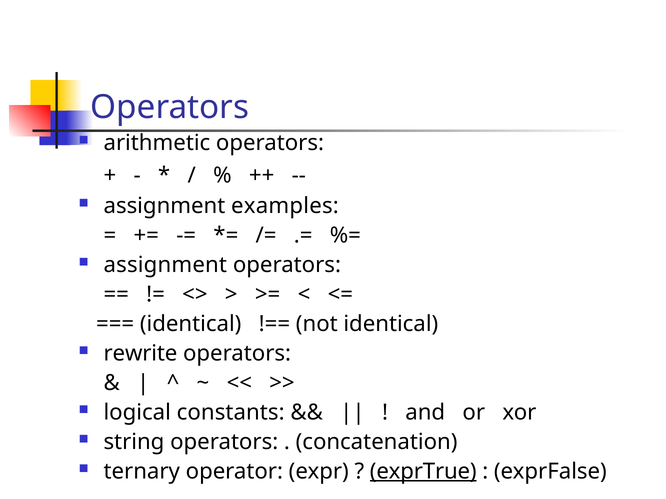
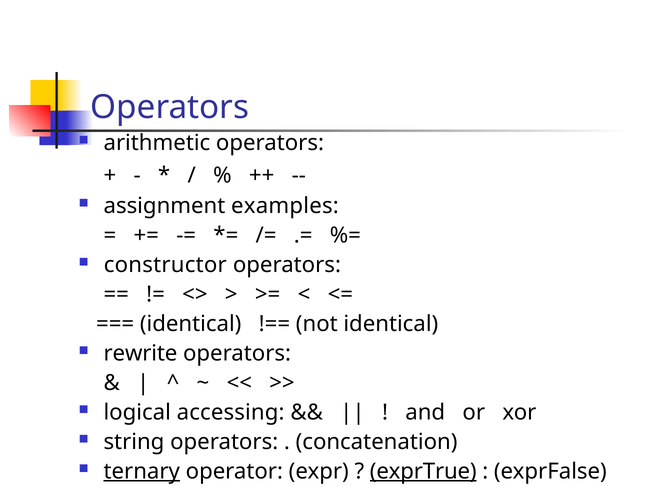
assignment: assignment -> constructor (165, 265)
constants: constants -> accessing (231, 413)
ternary underline: none -> present (142, 472)
